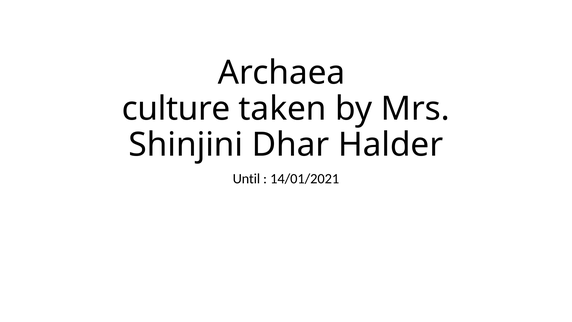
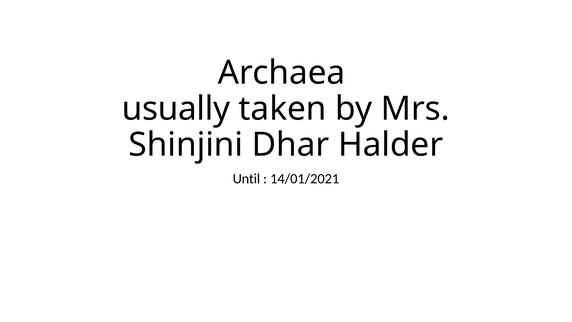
culture: culture -> usually (176, 109)
